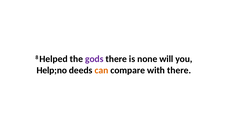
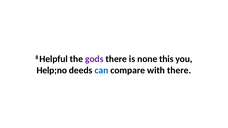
Helped: Helped -> Helpful (54, 59)
will: will -> this (166, 59)
can colour: orange -> blue (101, 70)
